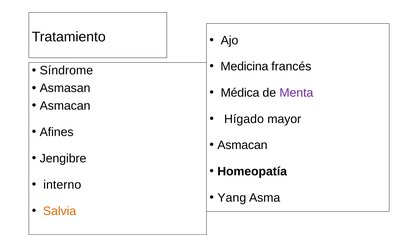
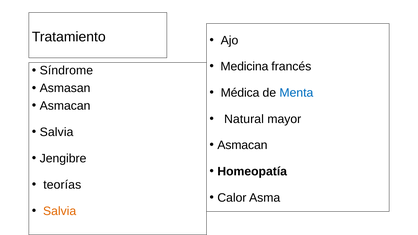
Menta colour: purple -> blue (296, 93)
Hígado: Hígado -> Natural (244, 119)
Afines: Afines -> Salvia (57, 132)
interno: interno -> teorías (62, 185)
Yang: Yang -> Calor (232, 198)
